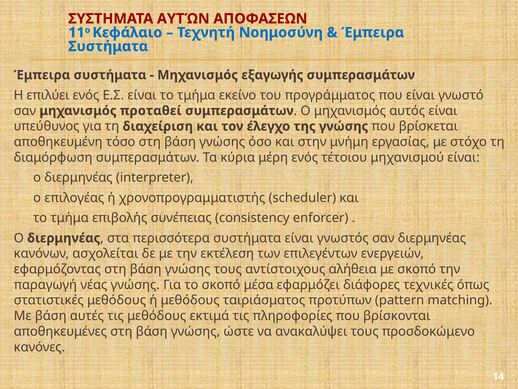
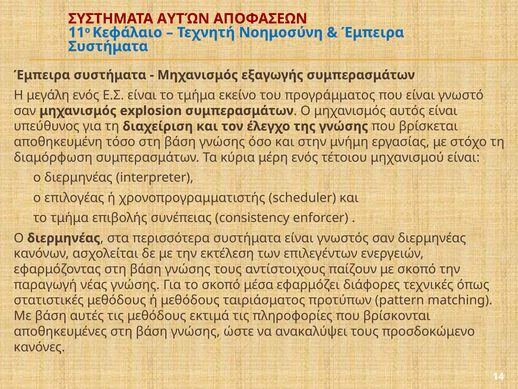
επιλύει: επιλύει -> μεγάλη (48, 95)
προταθεί: προταθεί -> explosion (151, 111)
αλήθεια: αλήθεια -> παίζουν (353, 269)
